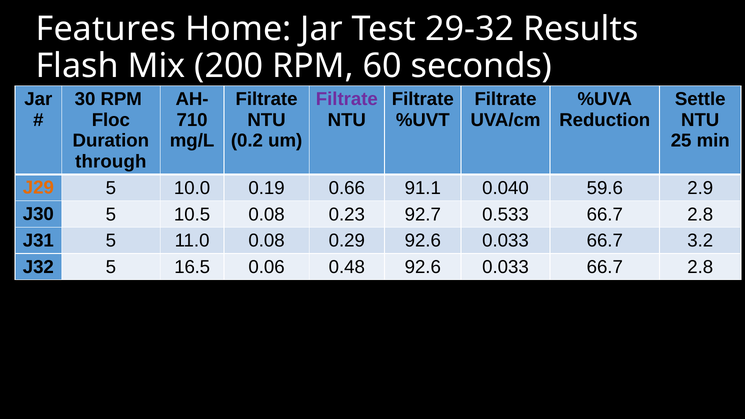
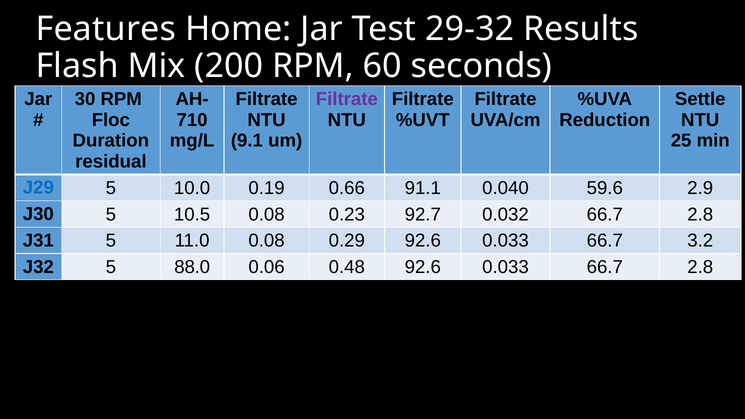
0.2: 0.2 -> 9.1 (247, 141)
through: through -> residual (111, 161)
J29 colour: orange -> blue (38, 188)
0.533: 0.533 -> 0.032 (506, 214)
16.5: 16.5 -> 88.0 (192, 267)
